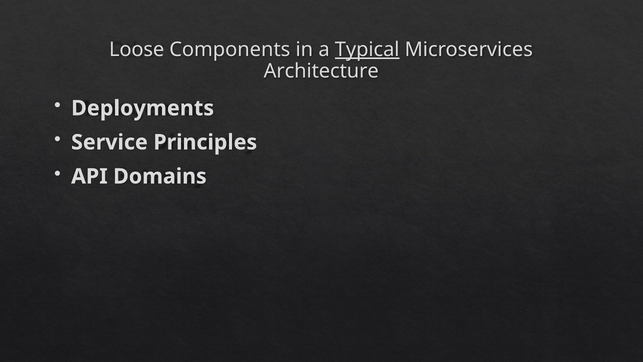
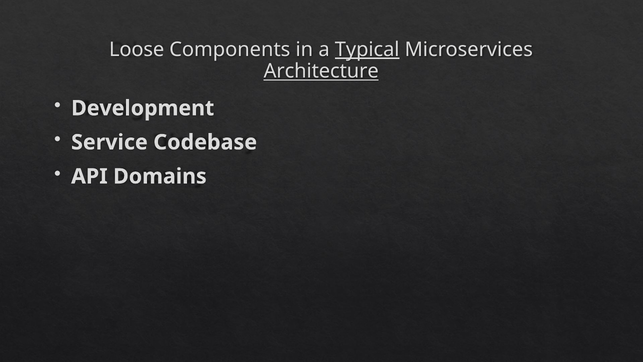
Architecture underline: none -> present (321, 71)
Deployments: Deployments -> Development (143, 108)
Principles: Principles -> Codebase (205, 142)
